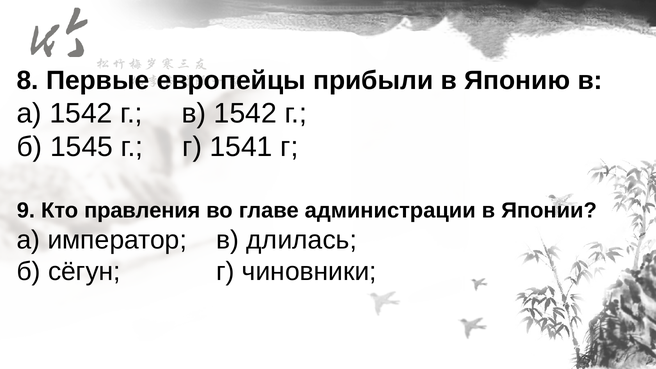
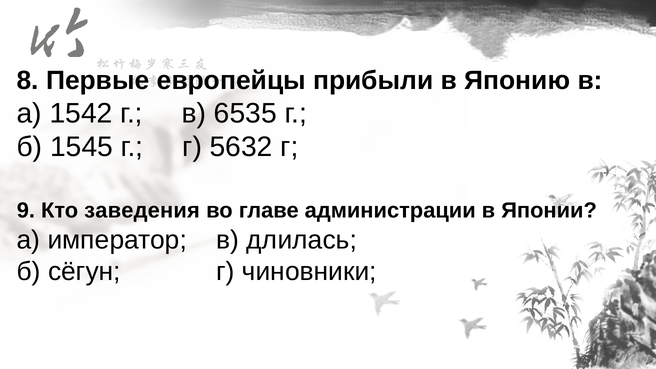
в 1542: 1542 -> 6535 (245, 113)
1541: 1541 -> 5632 (241, 147)
правления: правления -> заведения (142, 211)
